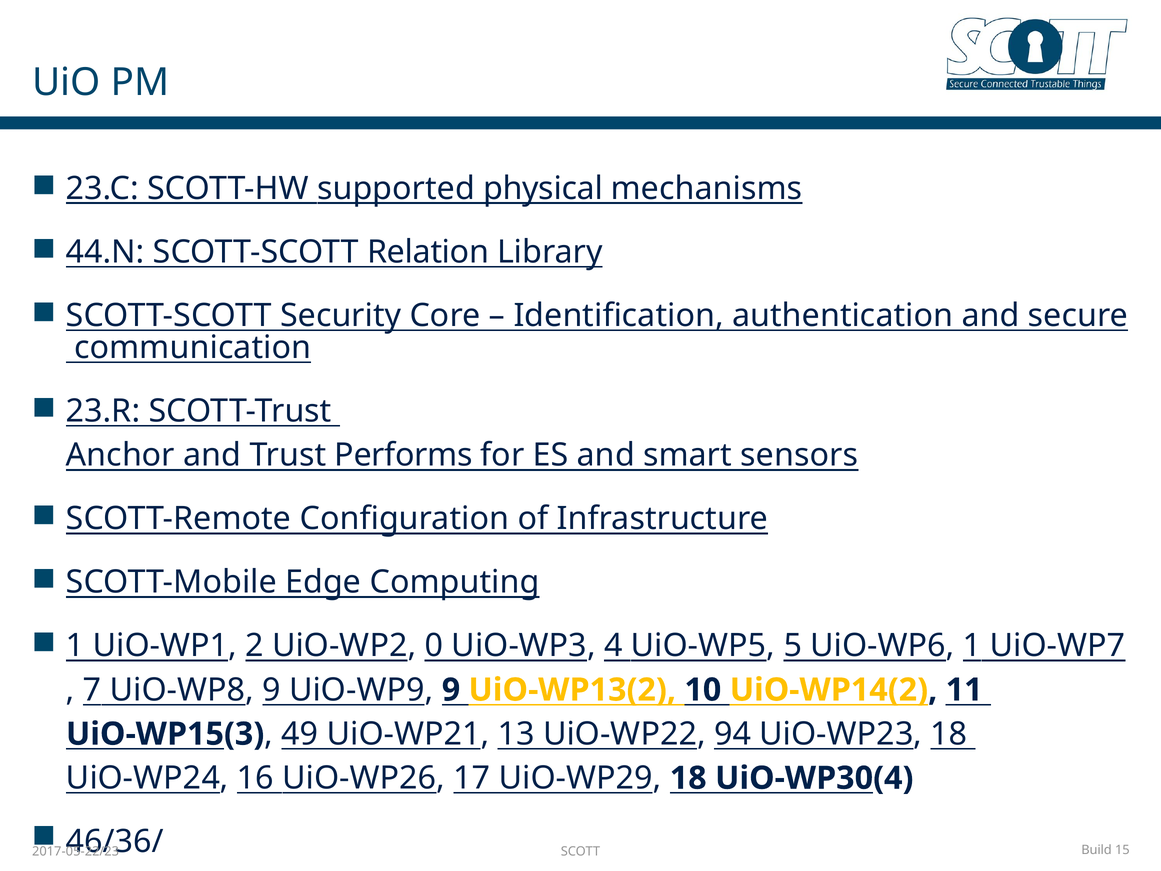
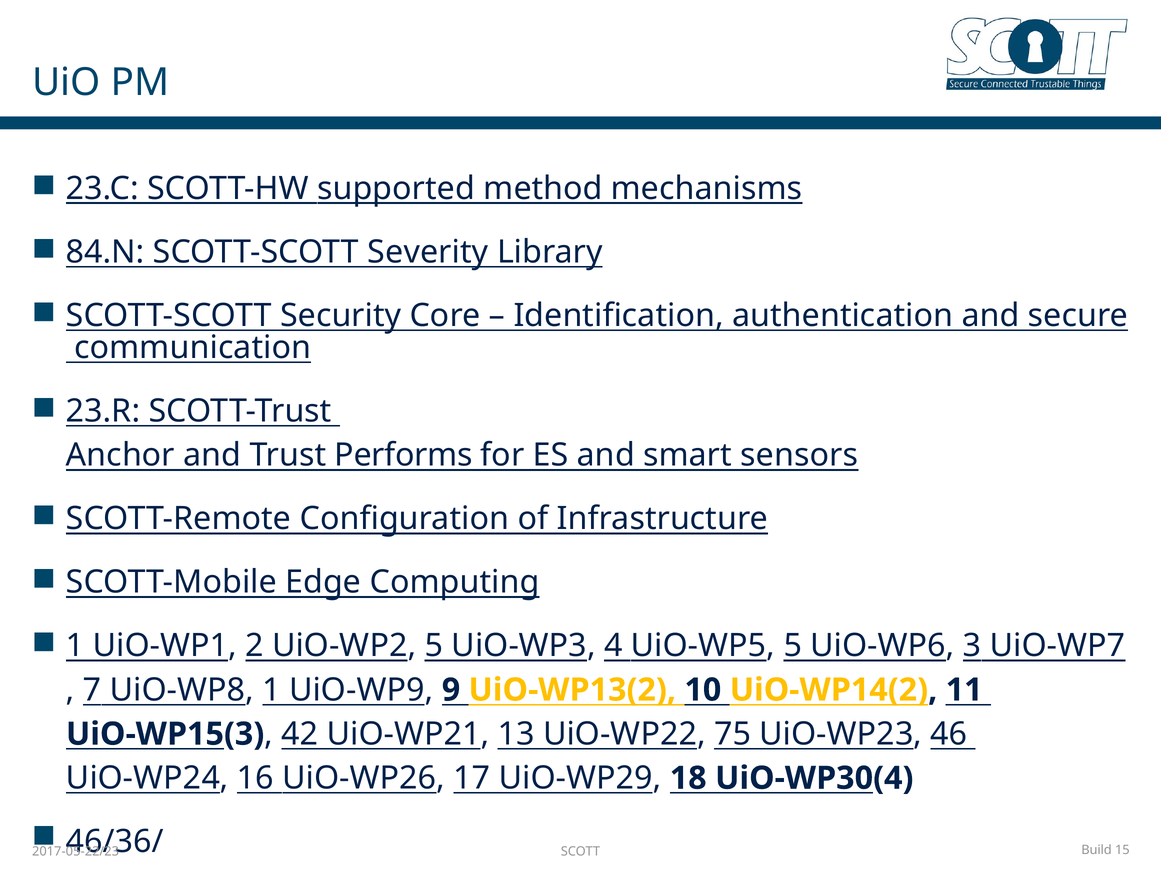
physical: physical -> method (543, 188)
44.N: 44.N -> 84.N (105, 252)
Relation: Relation -> Severity (428, 252)
UiO-WP2 0: 0 -> 5 (434, 646)
UiO-WP6 1: 1 -> 3 (972, 646)
UiO-WP8 9: 9 -> 1 (272, 690)
49: 49 -> 42 (300, 734)
94: 94 -> 75 (733, 734)
UiO-WP23 18: 18 -> 46 (949, 734)
